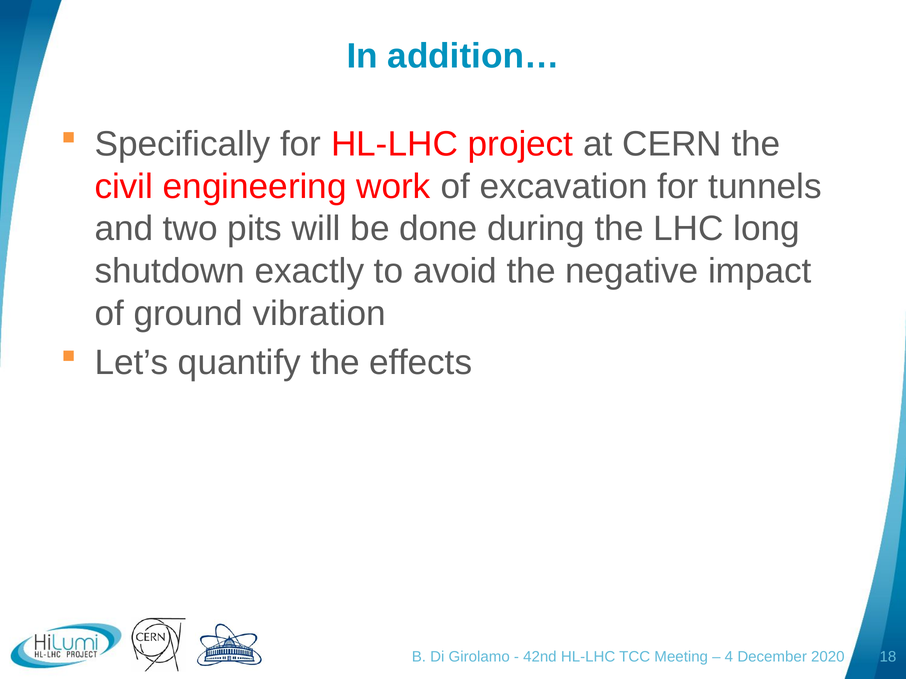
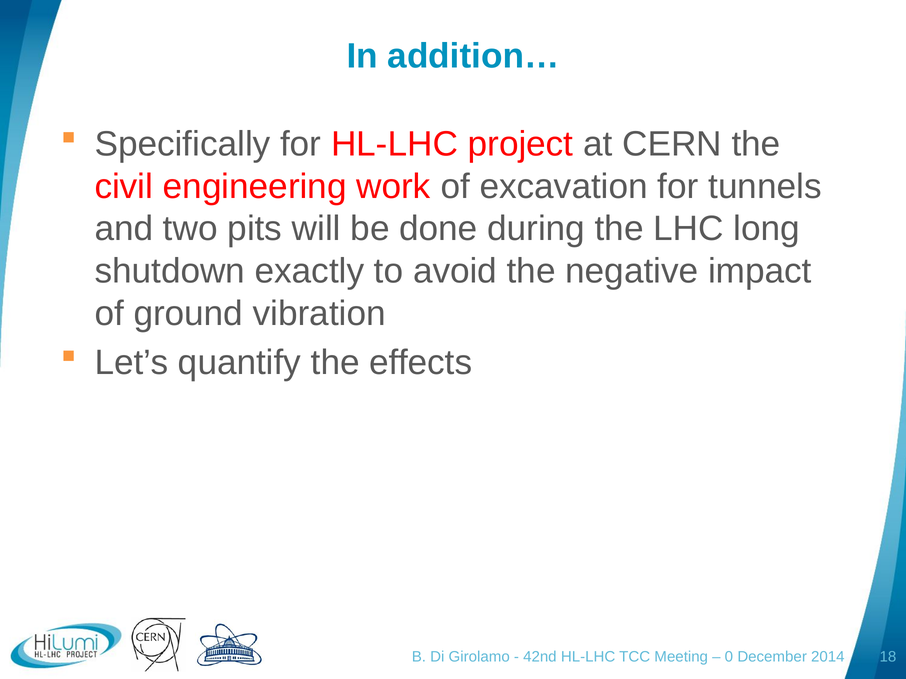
4: 4 -> 0 (729, 657)
2020: 2020 -> 2014 (828, 657)
